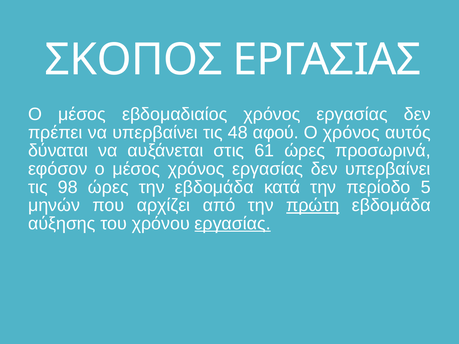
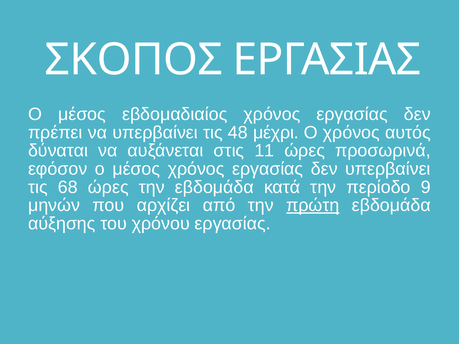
αφού: αφού -> μέχρι (276, 133)
61: 61 -> 11 (264, 151)
98: 98 -> 68 (68, 187)
5: 5 -> 9 (426, 187)
εργασίας underline: present -> none (233, 224)
